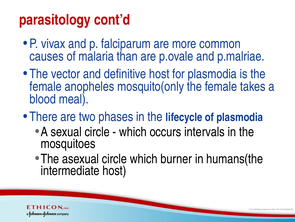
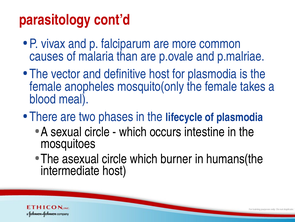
intervals: intervals -> intestine (204, 132)
